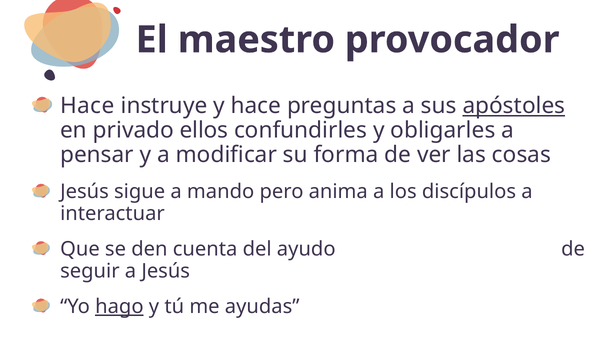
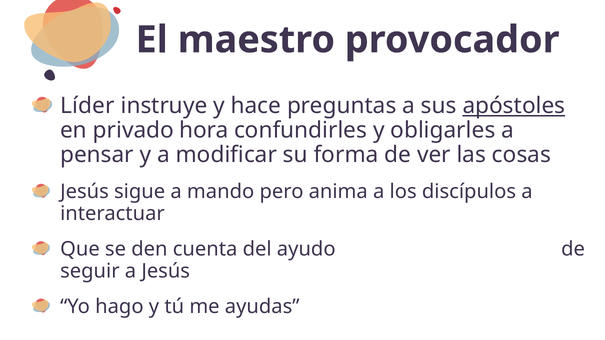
Hace: Hace -> Líder (87, 106)
ellos: ellos -> hora (204, 130)
hago underline: present -> none (119, 307)
